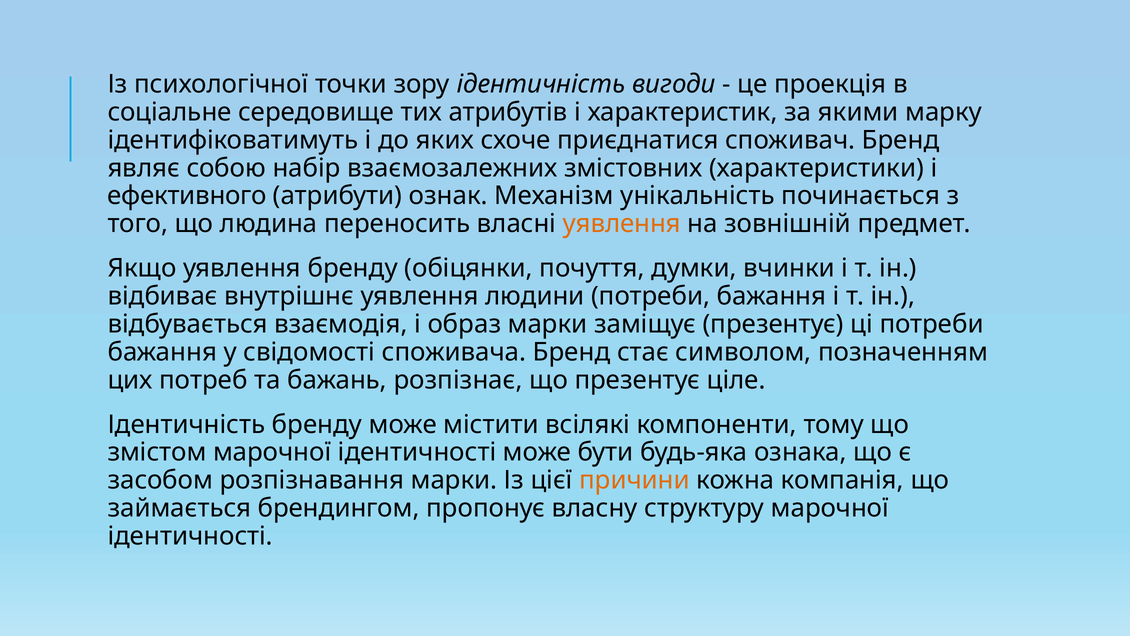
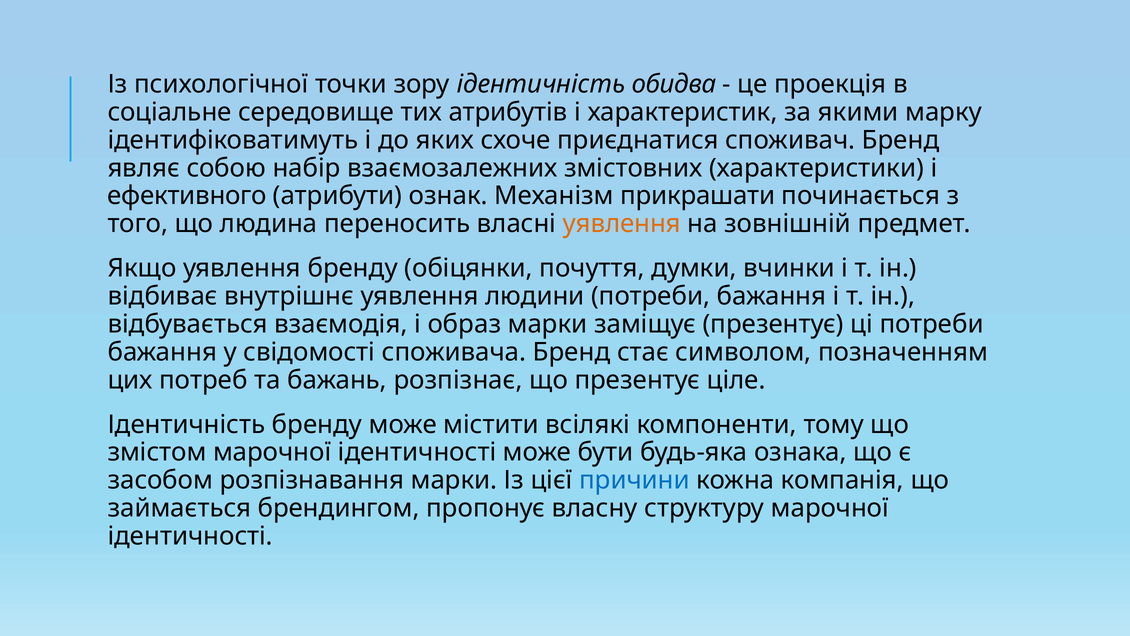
вигоди: вигоди -> обидва (674, 84)
унікальність: унікальність -> прикрашати (698, 196)
причини colour: orange -> blue (634, 480)
